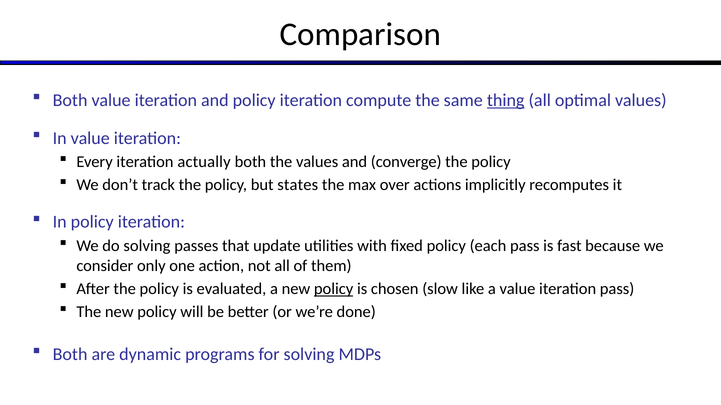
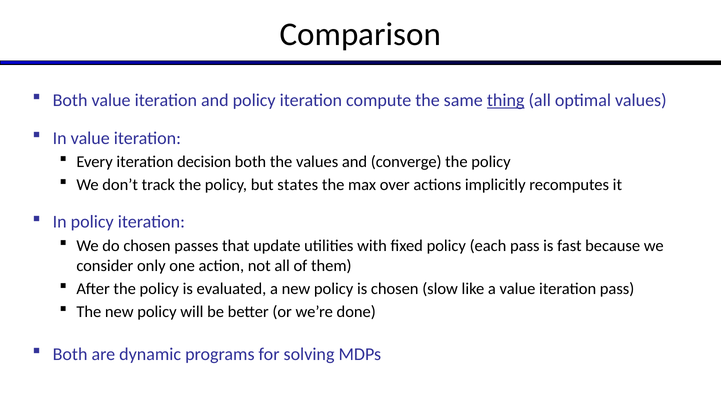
actually: actually -> decision (204, 162)
do solving: solving -> chosen (147, 246)
policy underline: present -> none (334, 289)
